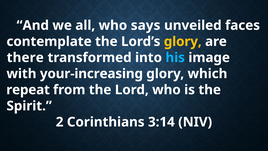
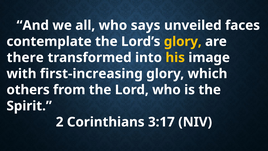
his colour: light blue -> yellow (175, 58)
your-increasing: your-increasing -> first-increasing (91, 74)
repeat: repeat -> others (28, 90)
3:14: 3:14 -> 3:17 (161, 122)
